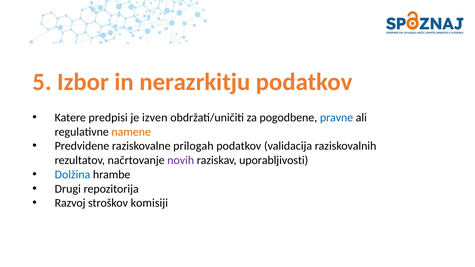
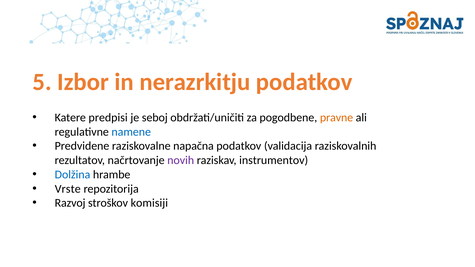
izven: izven -> seboj (155, 118)
pravne colour: blue -> orange (337, 118)
namene colour: orange -> blue (131, 132)
prilogah: prilogah -> napačna (193, 146)
uporabljivosti: uporabljivosti -> instrumentov (274, 160)
Drugi: Drugi -> Vrste (68, 189)
